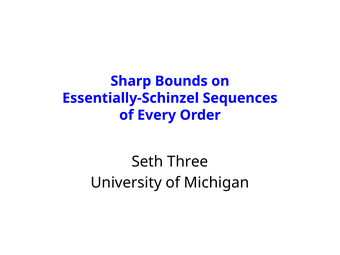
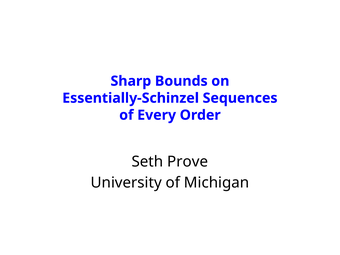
Three: Three -> Prove (188, 162)
